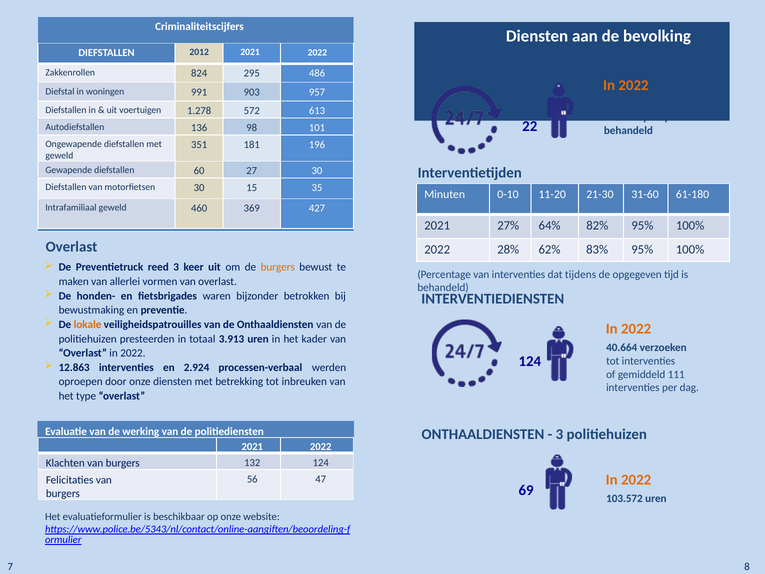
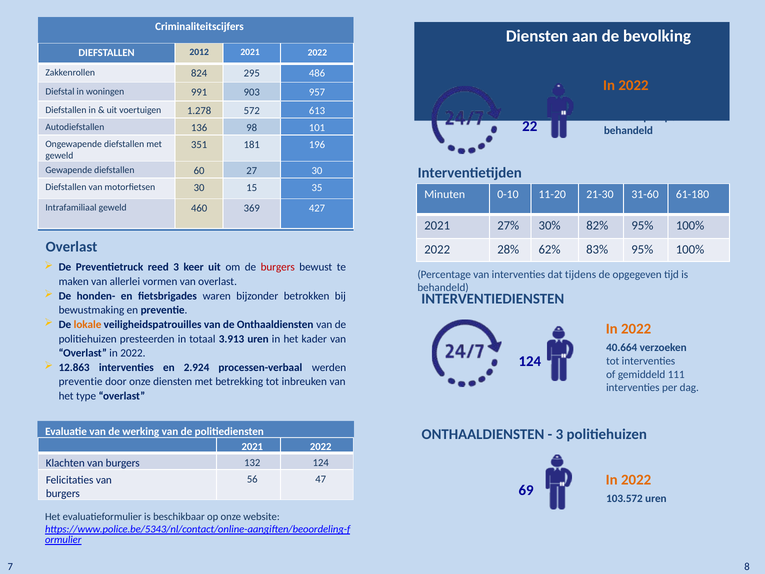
64%: 64% -> 30% (550, 225)
burgers colour: orange -> red (278, 267)
oproepen: oproepen -> preventie (81, 382)
